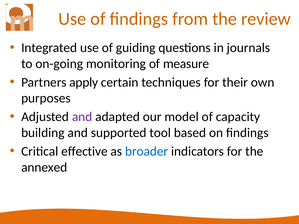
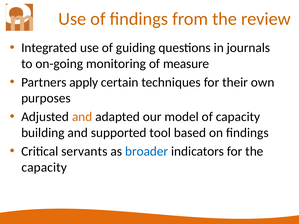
and colour: purple -> orange (82, 117)
effective: effective -> servants (84, 151)
annexed: annexed -> capacity (44, 167)
